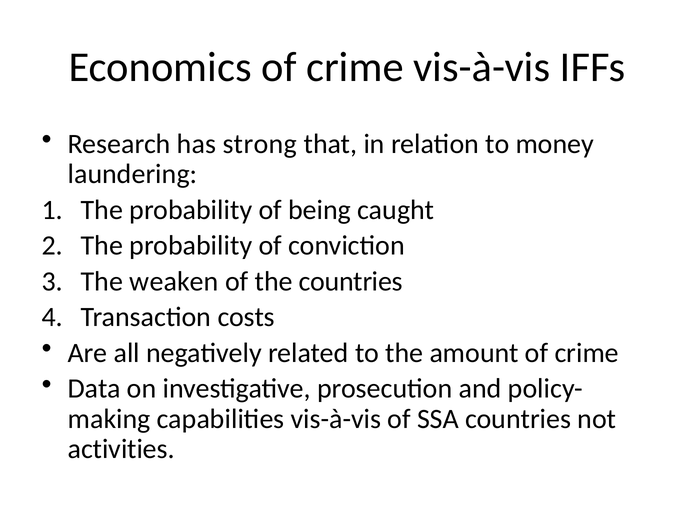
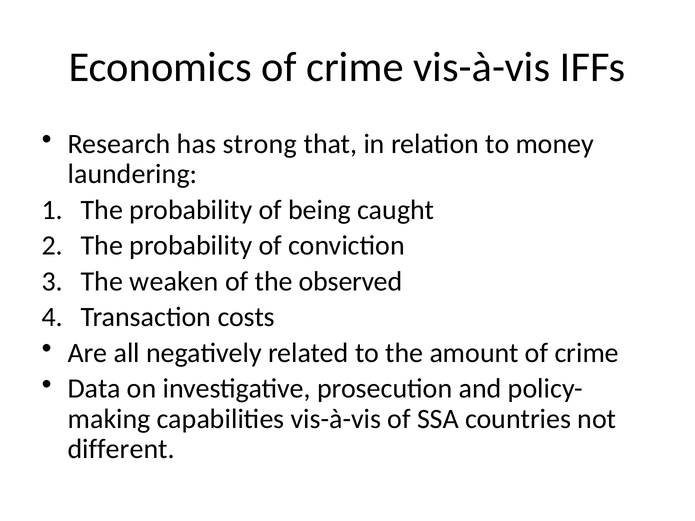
the countries: countries -> observed (351, 281)
activities: activities -> different (121, 449)
